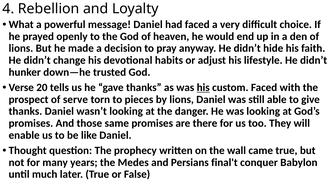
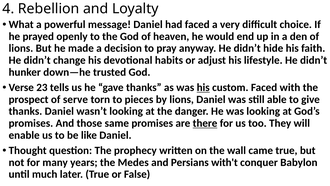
20: 20 -> 23 (42, 87)
there underline: none -> present (205, 123)
final't: final't -> with't (224, 162)
